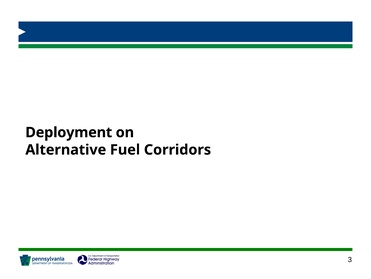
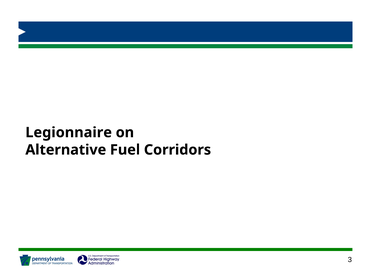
Deployment: Deployment -> Legionnaire (69, 132)
